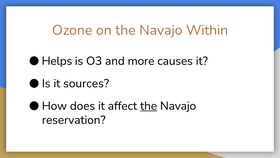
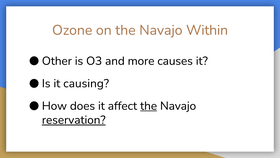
Helps: Helps -> Other (57, 61)
sources: sources -> causing (86, 83)
reservation underline: none -> present (74, 120)
